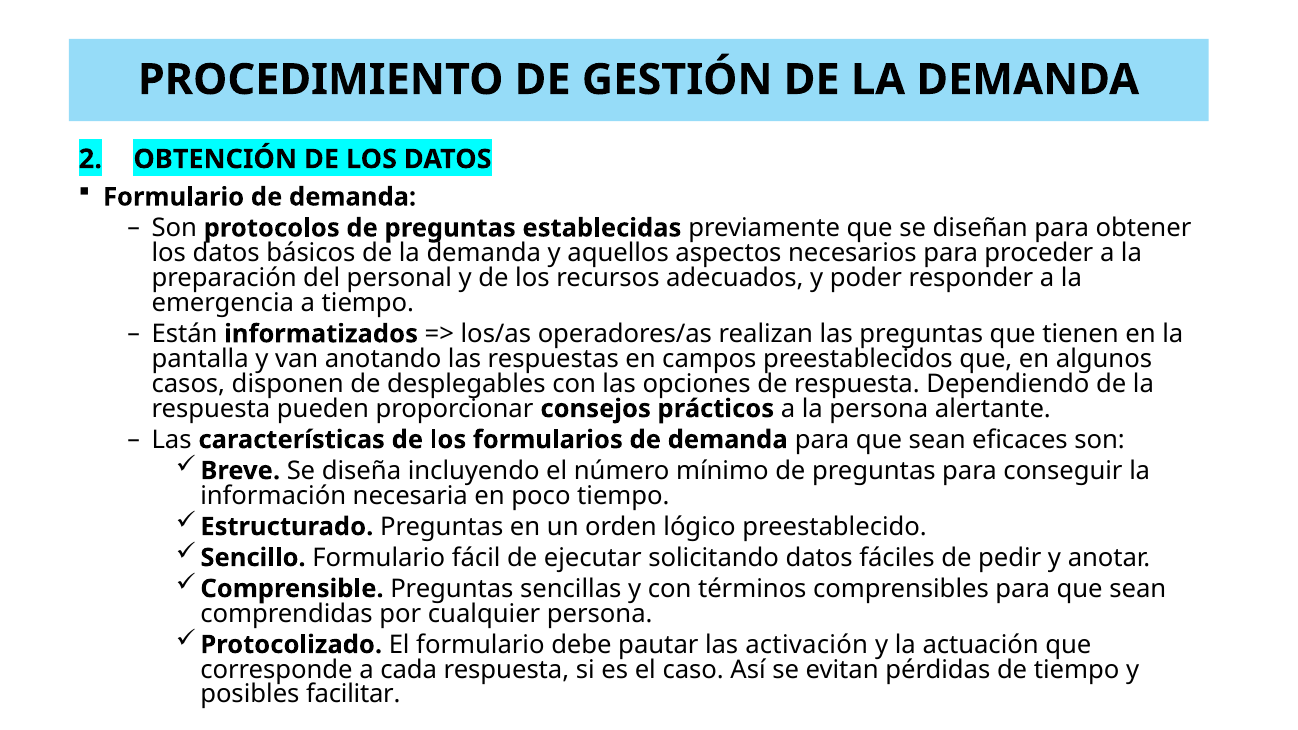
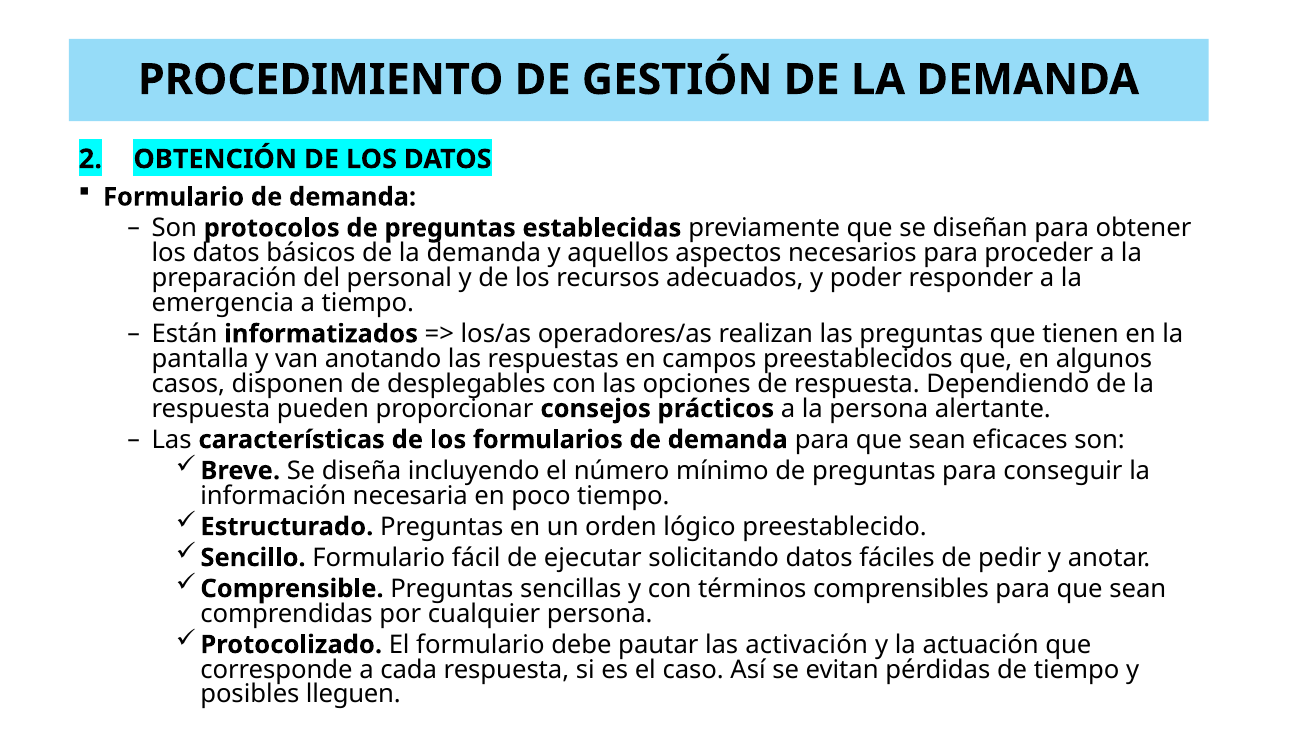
facilitar: facilitar -> lleguen (353, 695)
